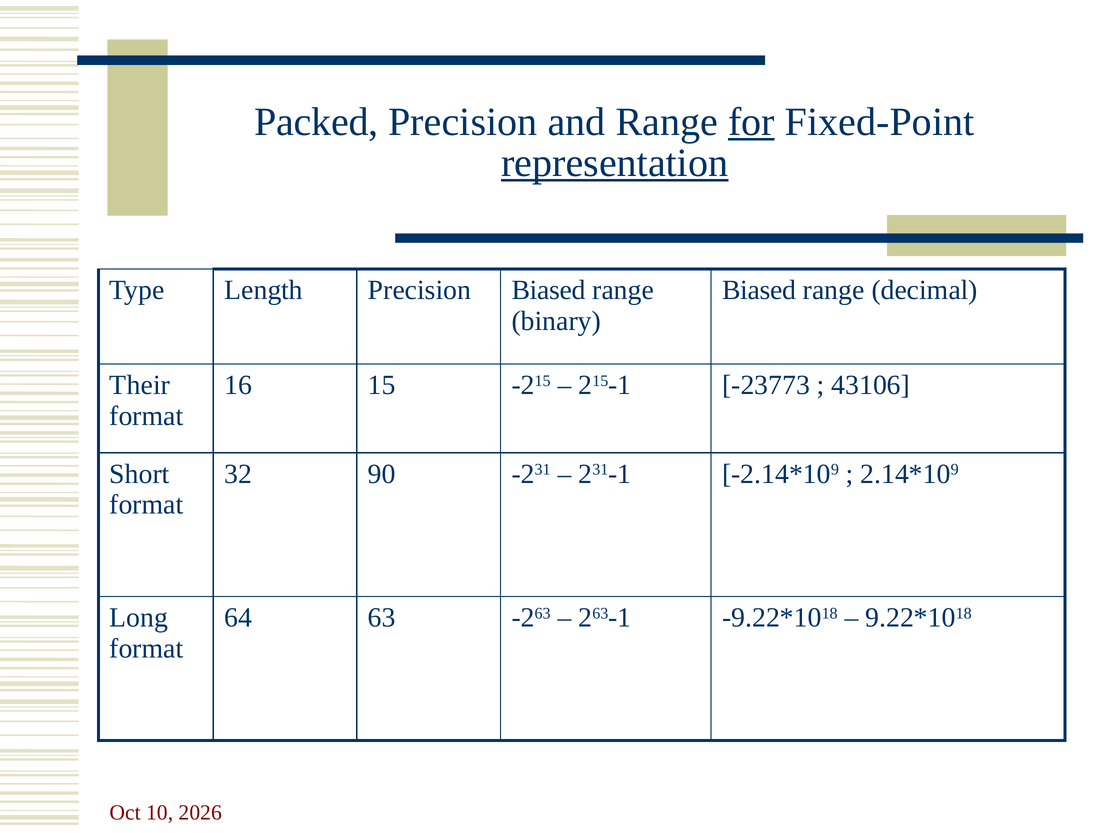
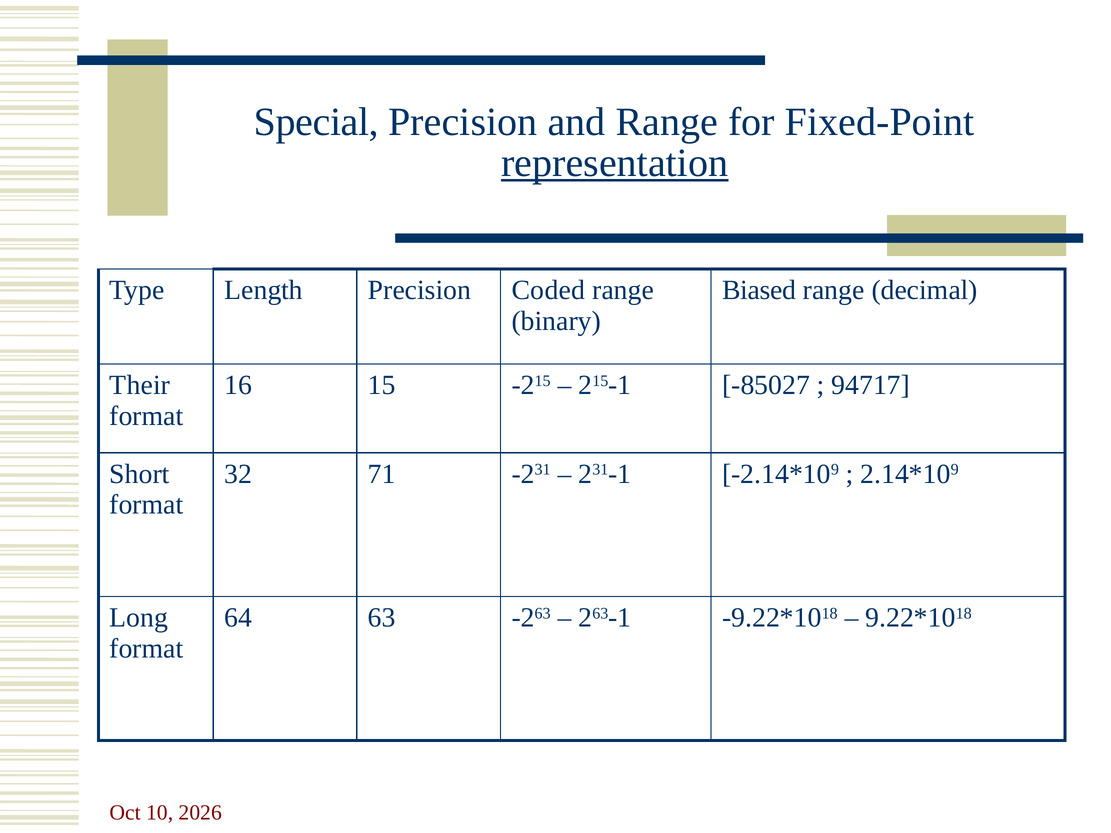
Packed: Packed -> Special (316, 122)
for underline: present -> none (751, 122)
Precision Biased: Biased -> Coded (548, 290)
-23773: -23773 -> -85027 (766, 385)
43106: 43106 -> 94717 (871, 385)
90: 90 -> 71 (382, 474)
